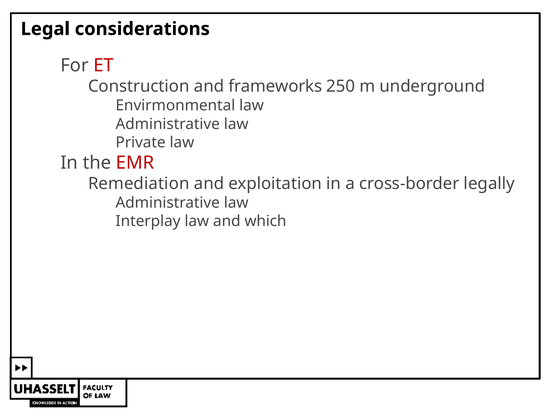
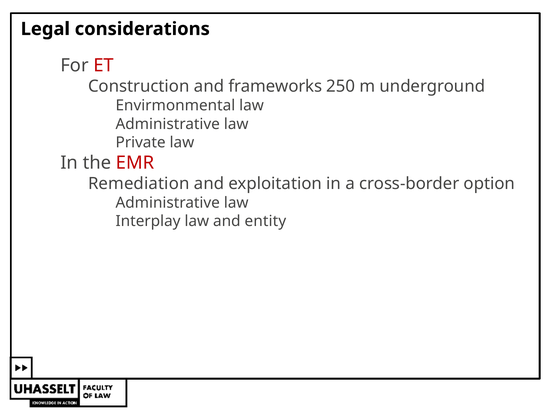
legally: legally -> option (489, 184)
which: which -> entity (265, 221)
